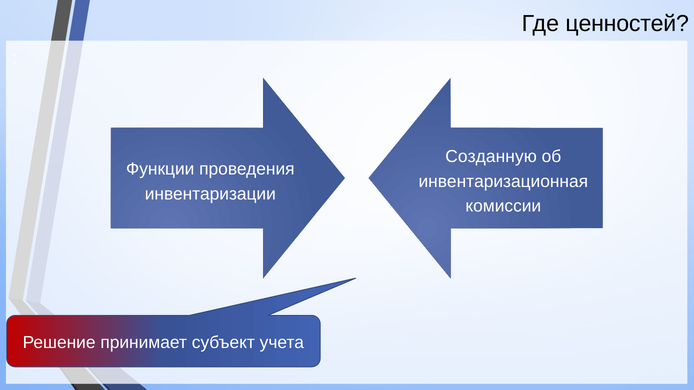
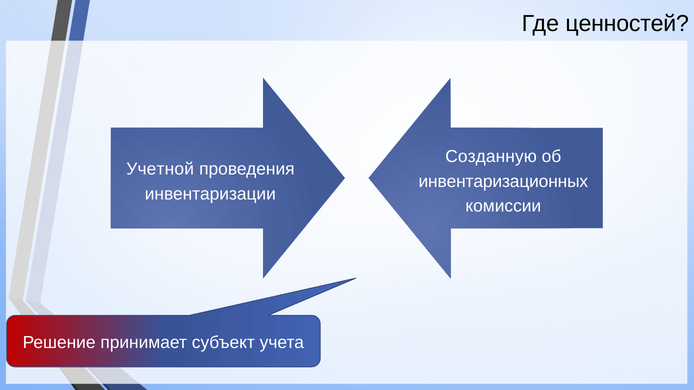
Функции: Функции -> Учетной (160, 169)
инвентаризационная: инвентаризационная -> инвентаризационных (503, 181)
